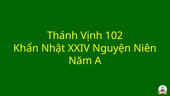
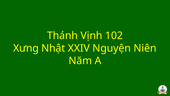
Khẩn: Khẩn -> Xưng (26, 48)
